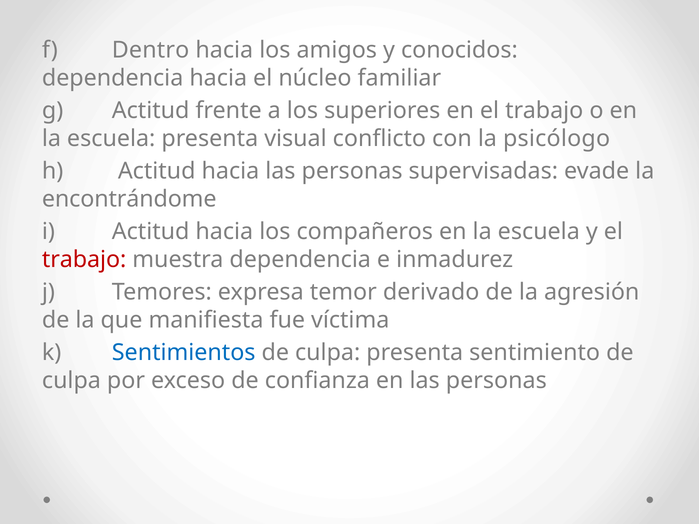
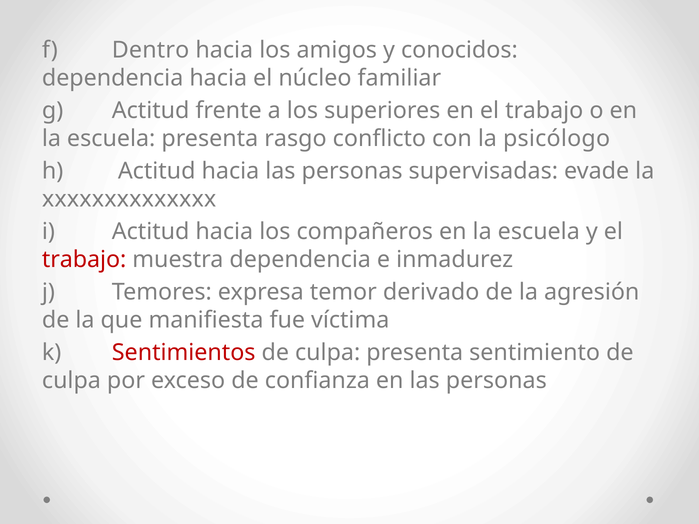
visual: visual -> rasgo (295, 139)
encontrándome: encontrándome -> xxxxxxxxxxxxxx (129, 199)
Sentimientos colour: blue -> red (184, 353)
